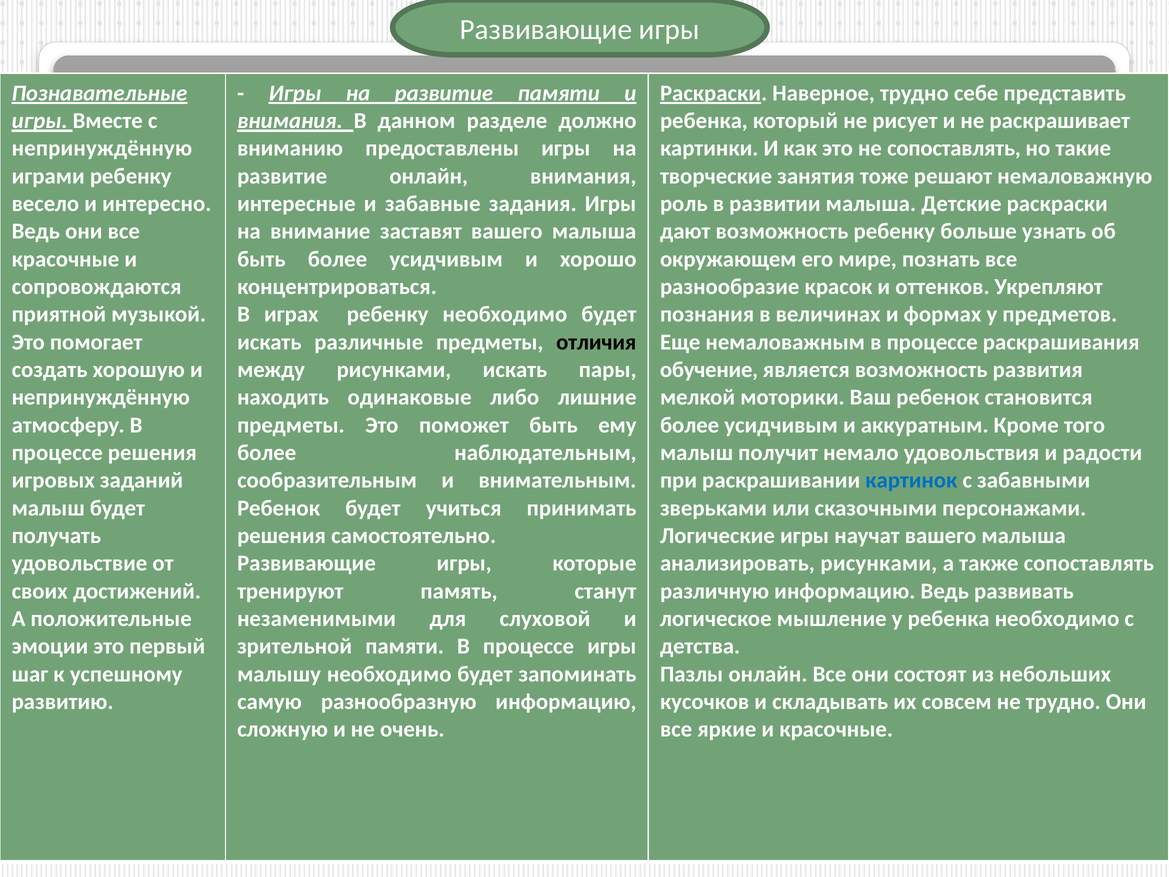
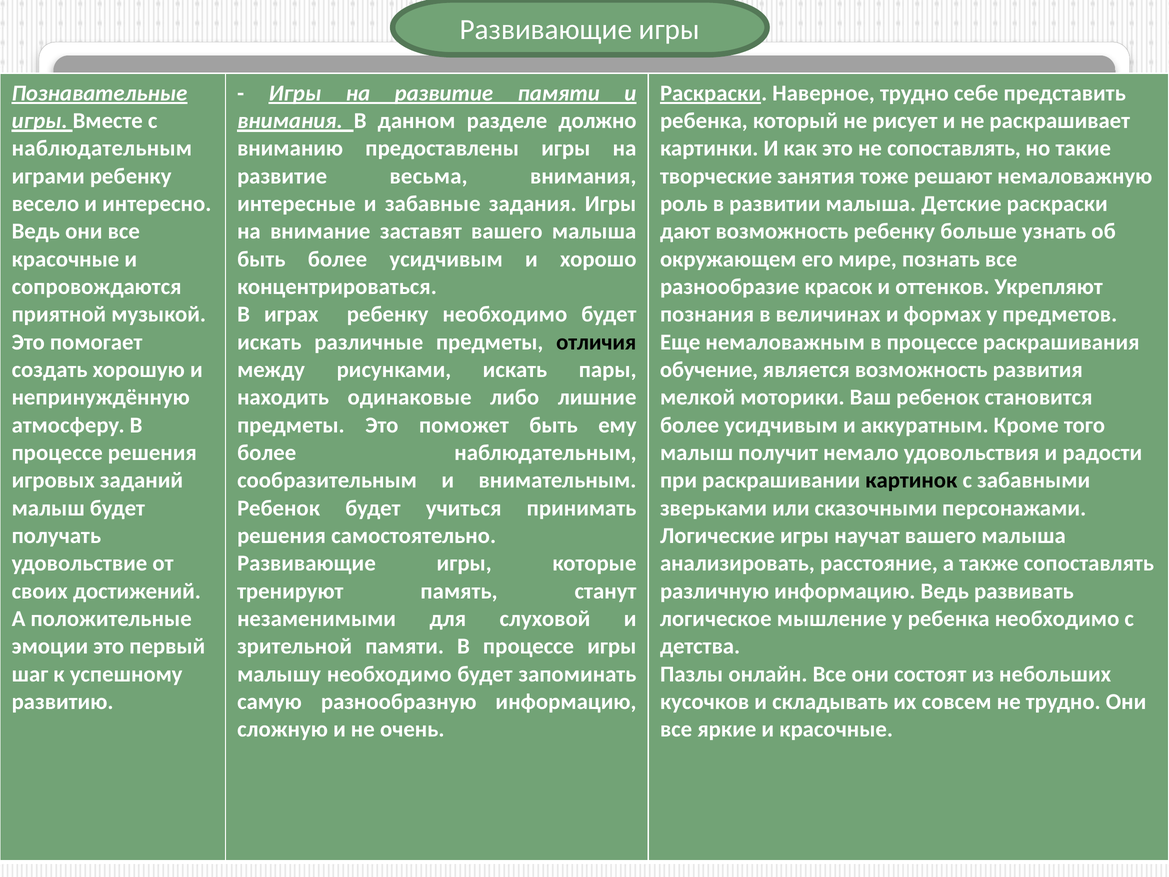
непринуждённую: непринуждённую -> наблюдательным (102, 148)
развитие онлайн: онлайн -> весьма (429, 176)
картинок colour: blue -> black (911, 480)
анализировать рисунками: рисунками -> расстояние (879, 563)
